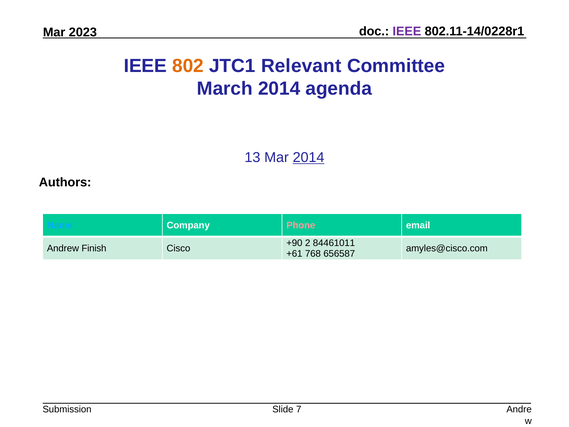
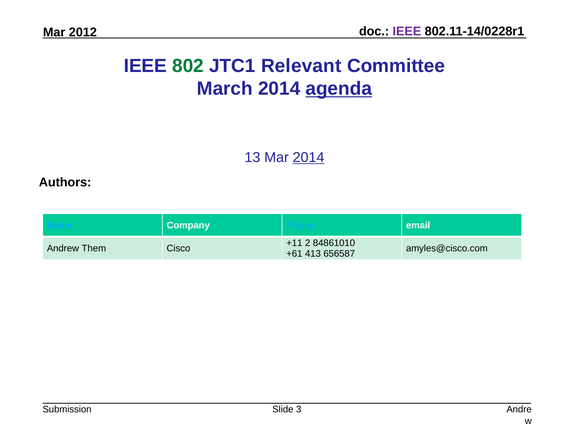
2023: 2023 -> 2012 (83, 32)
802 colour: orange -> green (188, 66)
agenda underline: none -> present (339, 89)
Phone colour: pink -> light blue (301, 225)
+90: +90 -> +11 (294, 243)
84461011: 84461011 -> 84861010 (334, 243)
Finish: Finish -> Them (94, 248)
768: 768 -> 413 (313, 253)
7: 7 -> 3 (299, 409)
